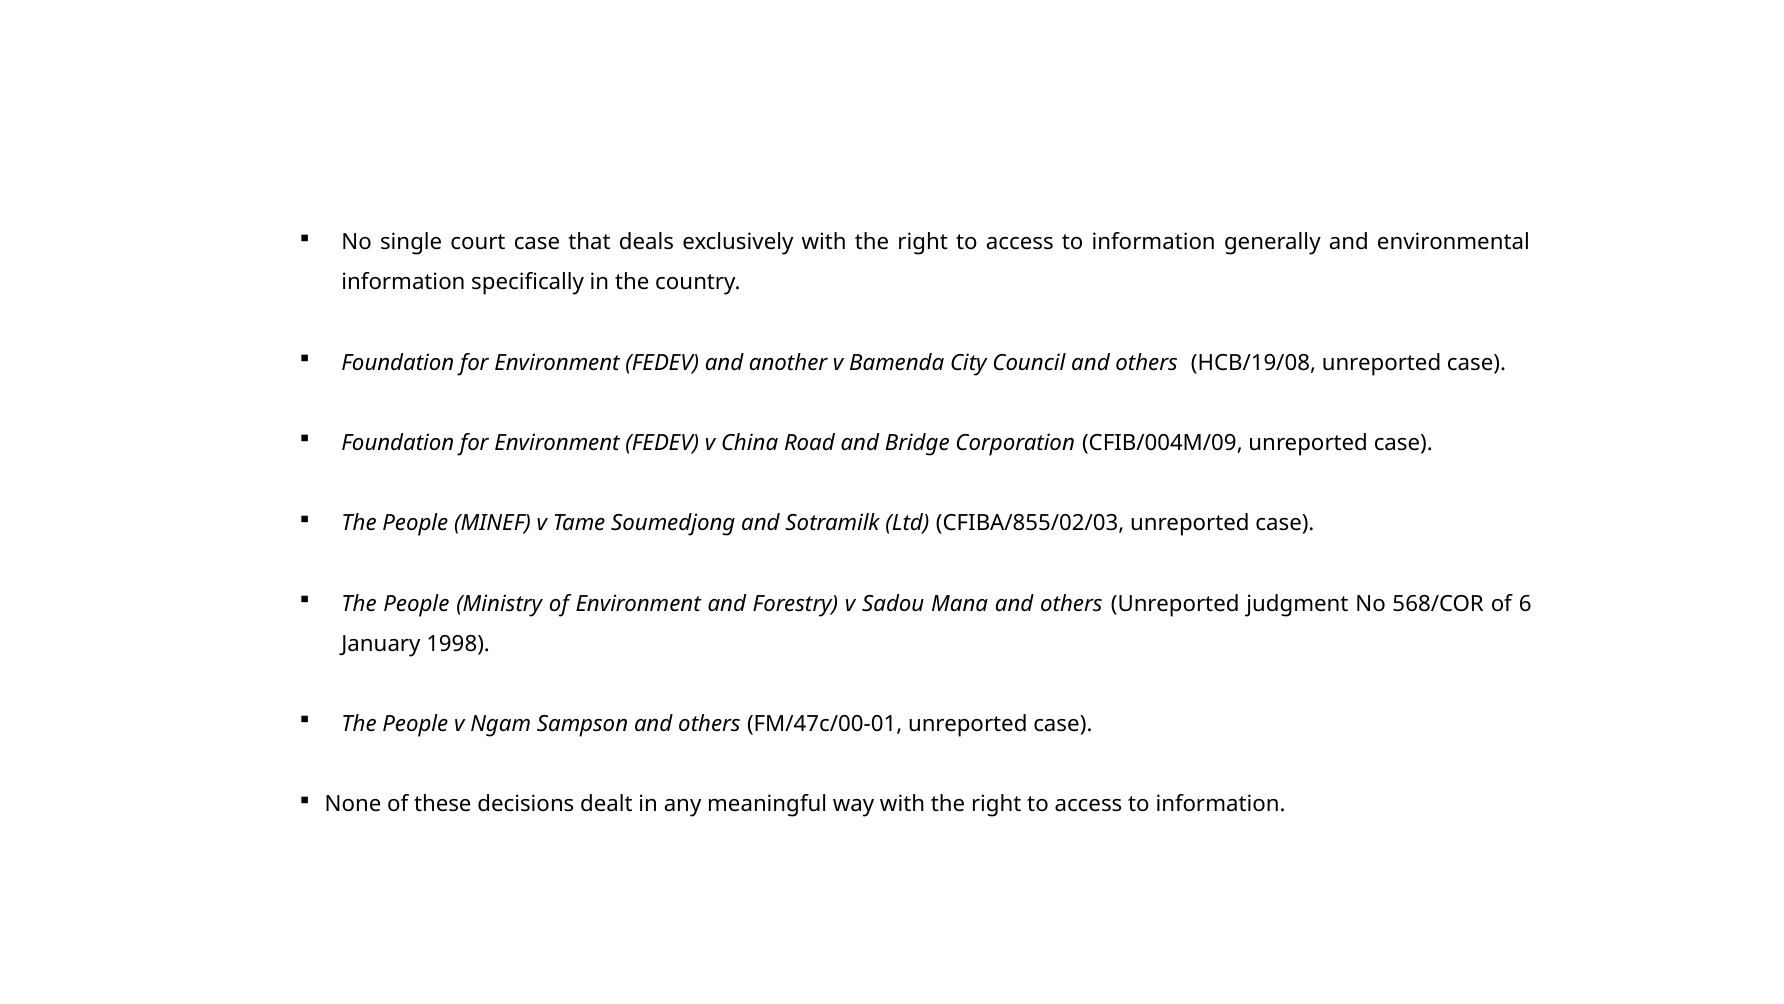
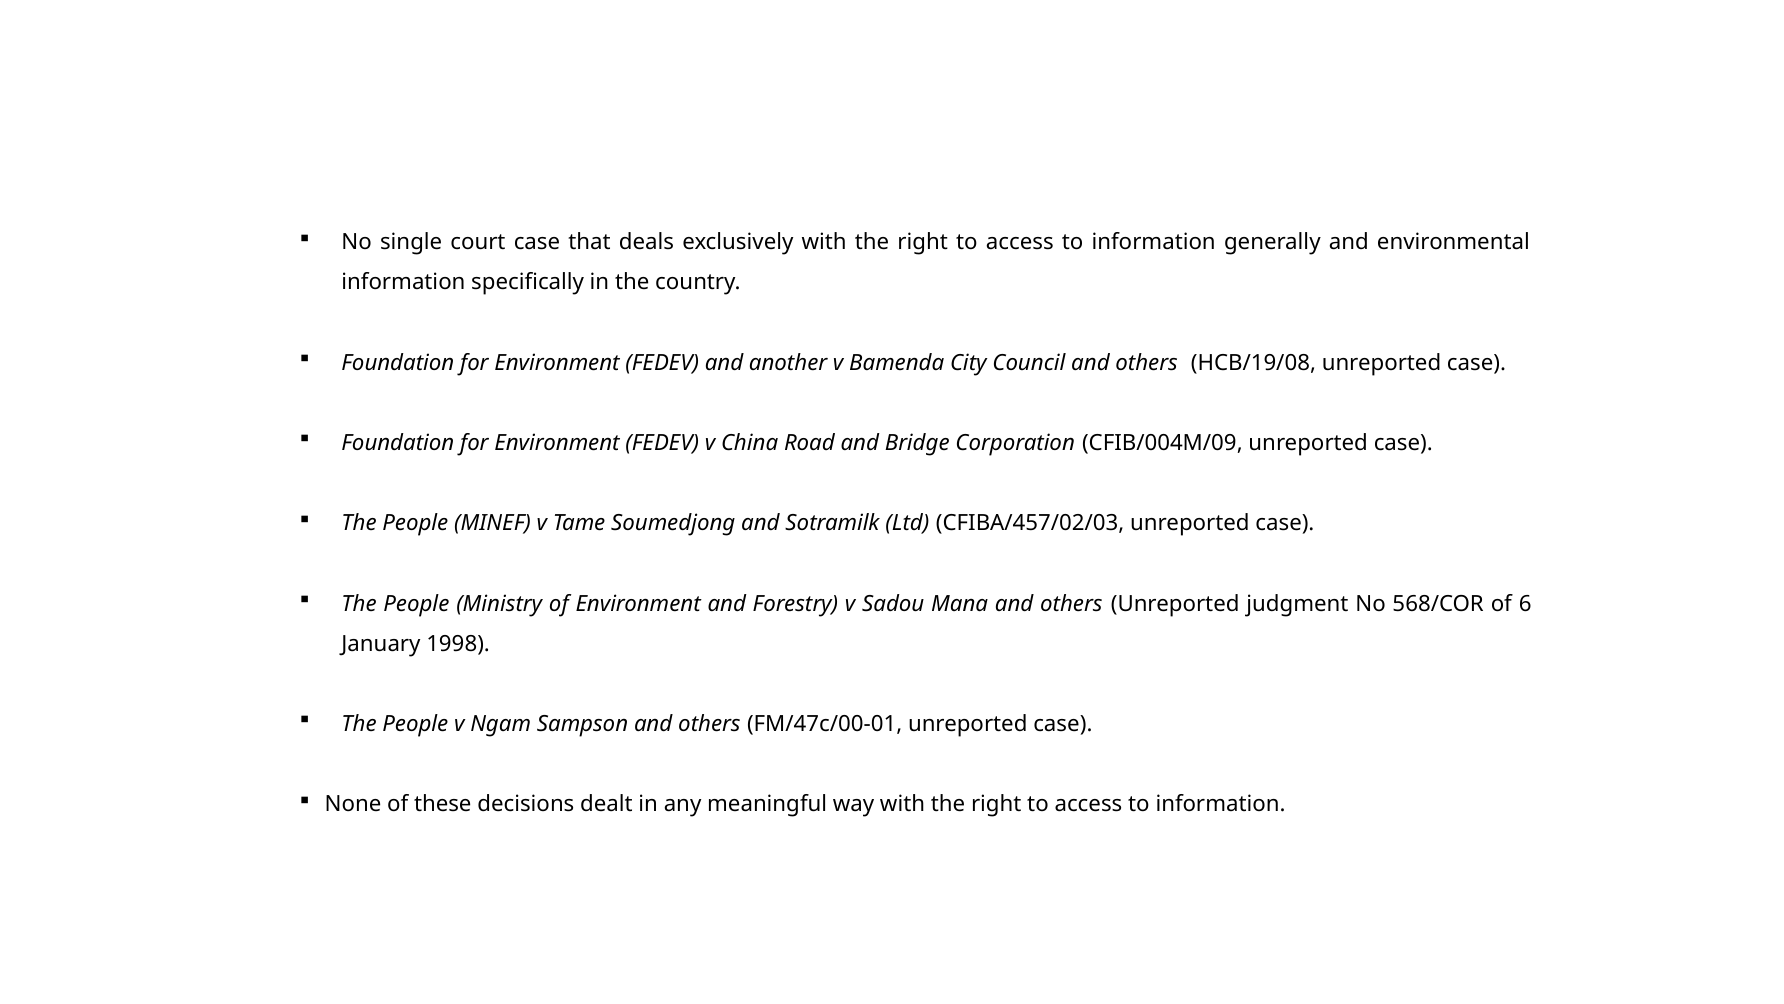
CFIBA/855/02/03: CFIBA/855/02/03 -> CFIBA/457/02/03 (1030, 523)
